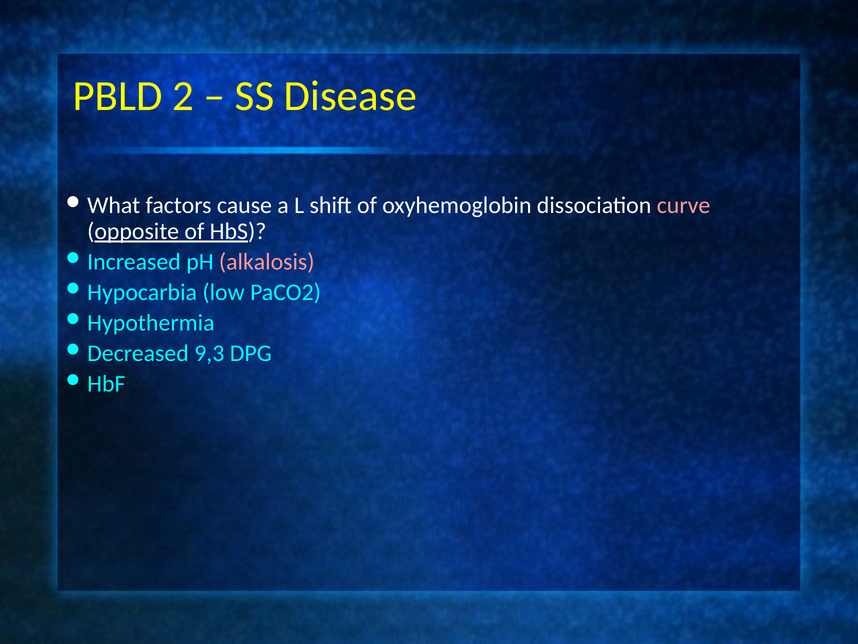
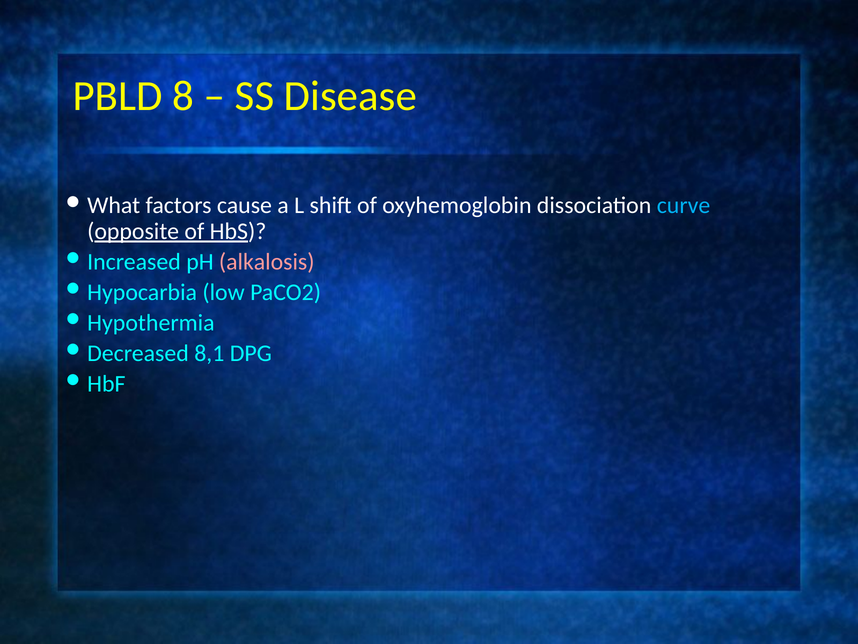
2: 2 -> 8 (183, 96)
curve colour: pink -> light blue (684, 205)
9,3: 9,3 -> 8,1 (209, 353)
